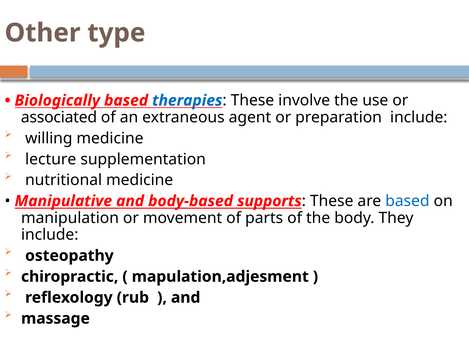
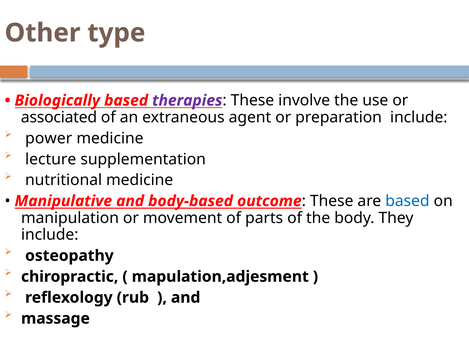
therapies colour: blue -> purple (187, 101)
willing: willing -> power (49, 139)
supports: supports -> outcome (269, 201)
